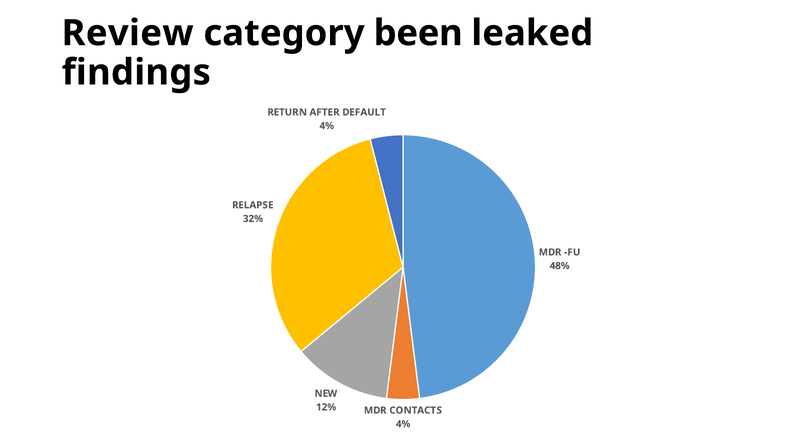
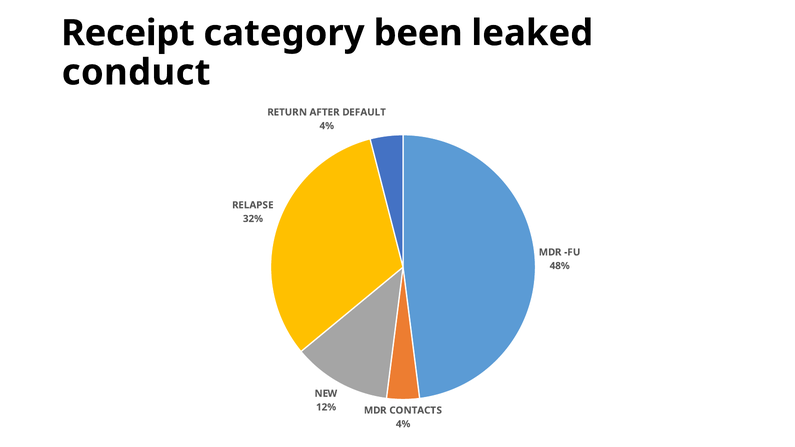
Review: Review -> Receipt (128, 33)
findings: findings -> conduct (136, 72)
